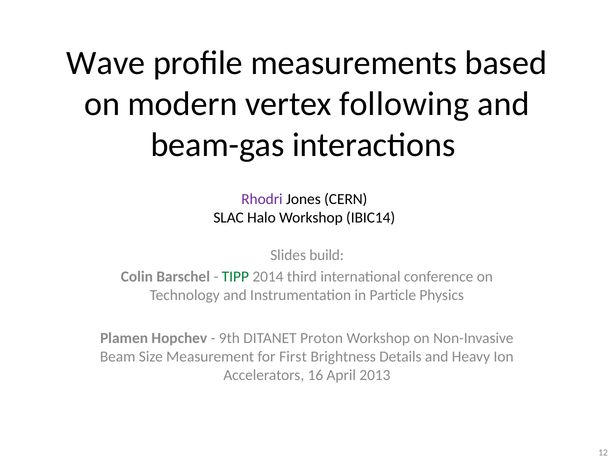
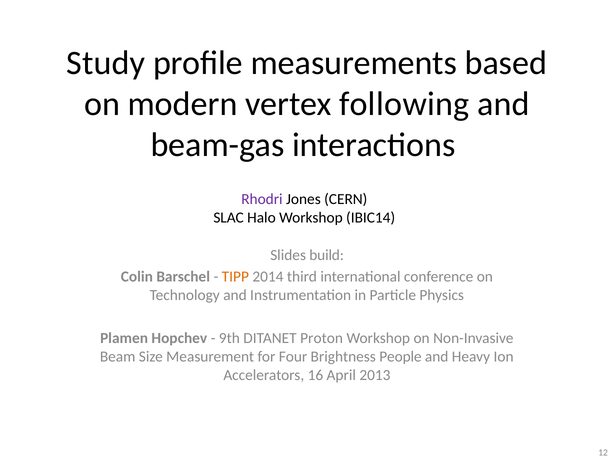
Wave: Wave -> Study (106, 63)
TIPP colour: green -> orange (235, 277)
First: First -> Four (293, 356)
Details: Details -> People (400, 356)
